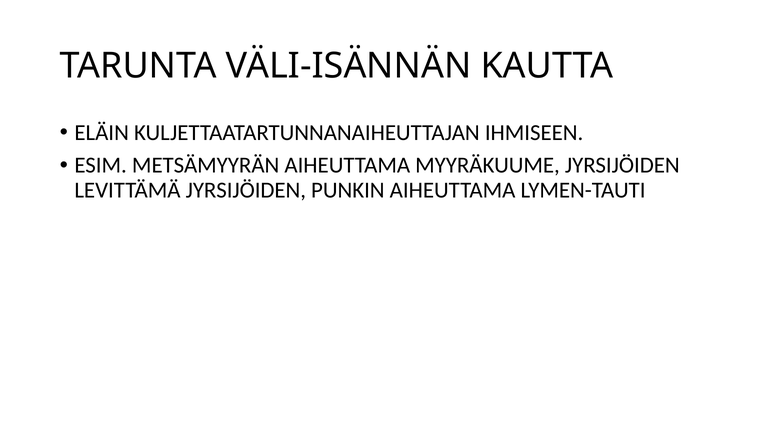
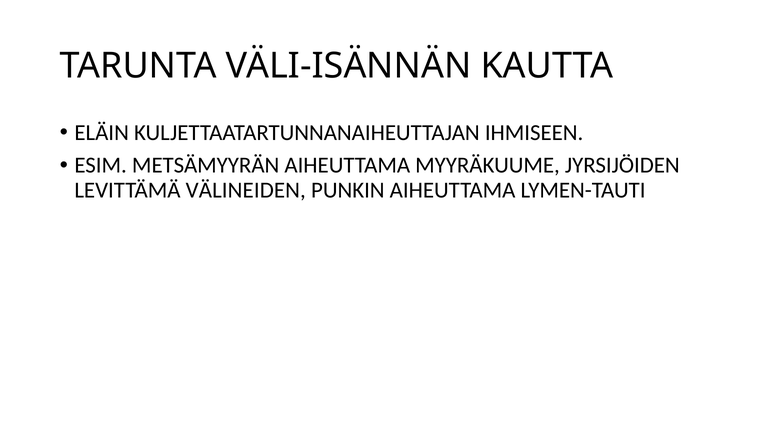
LEVITTÄMÄ JYRSIJÖIDEN: JYRSIJÖIDEN -> VÄLINEIDEN (246, 190)
